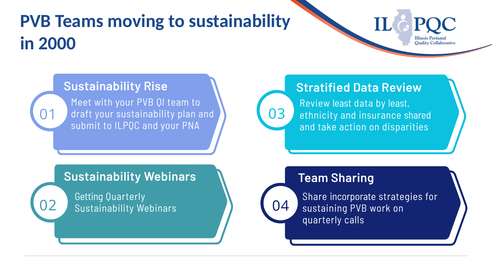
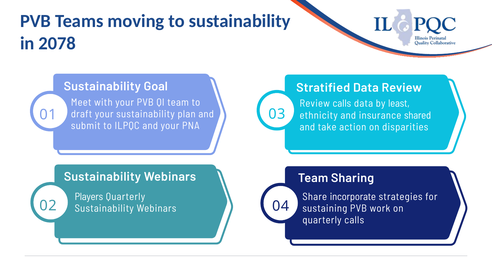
2000: 2000 -> 2078 (57, 43)
Rise: Rise -> Goal (156, 86)
Review least: least -> calls (342, 103)
Getting: Getting -> Players (89, 197)
